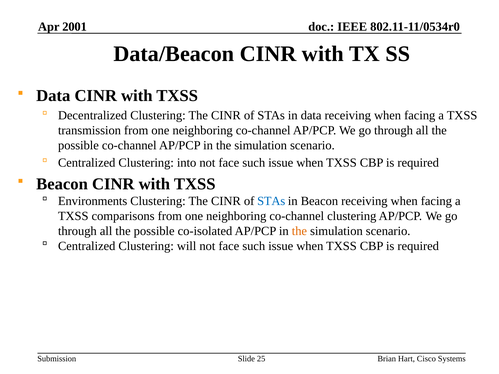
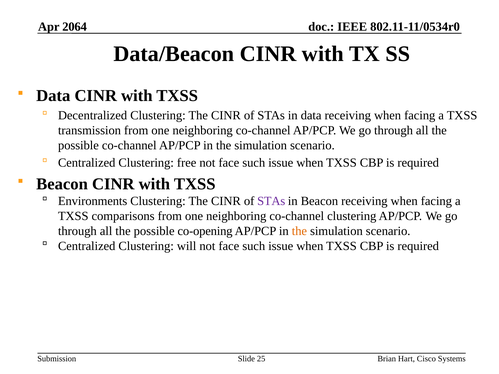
2001: 2001 -> 2064 (75, 27)
into: into -> free (187, 163)
STAs colour: blue -> purple (271, 201)
co-isolated: co-isolated -> co-opening (205, 231)
